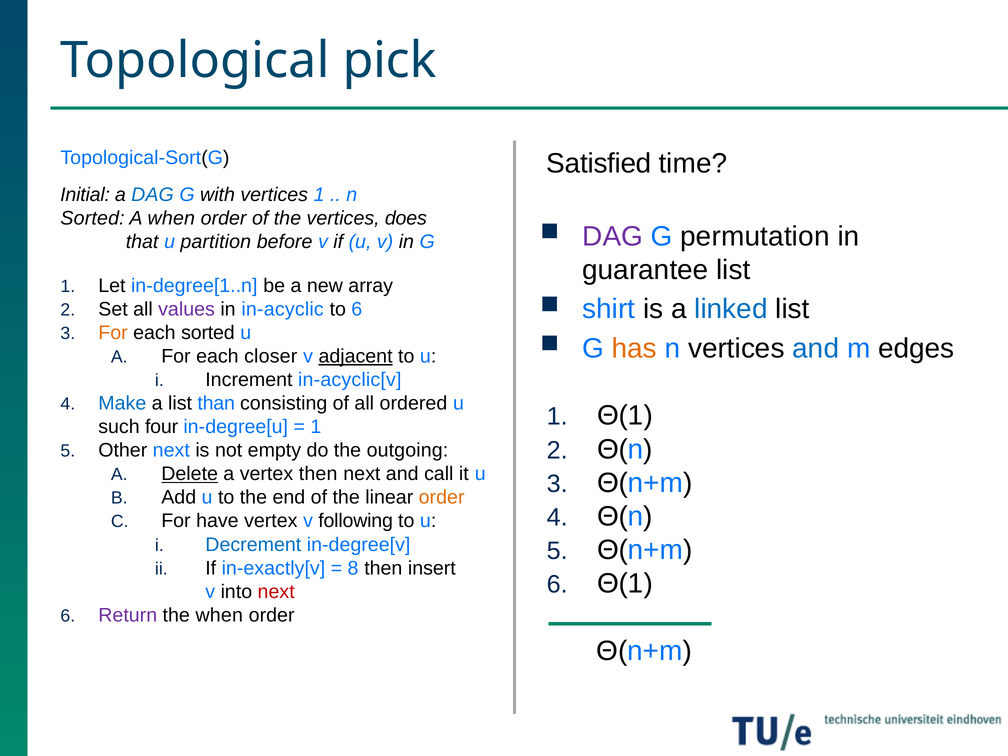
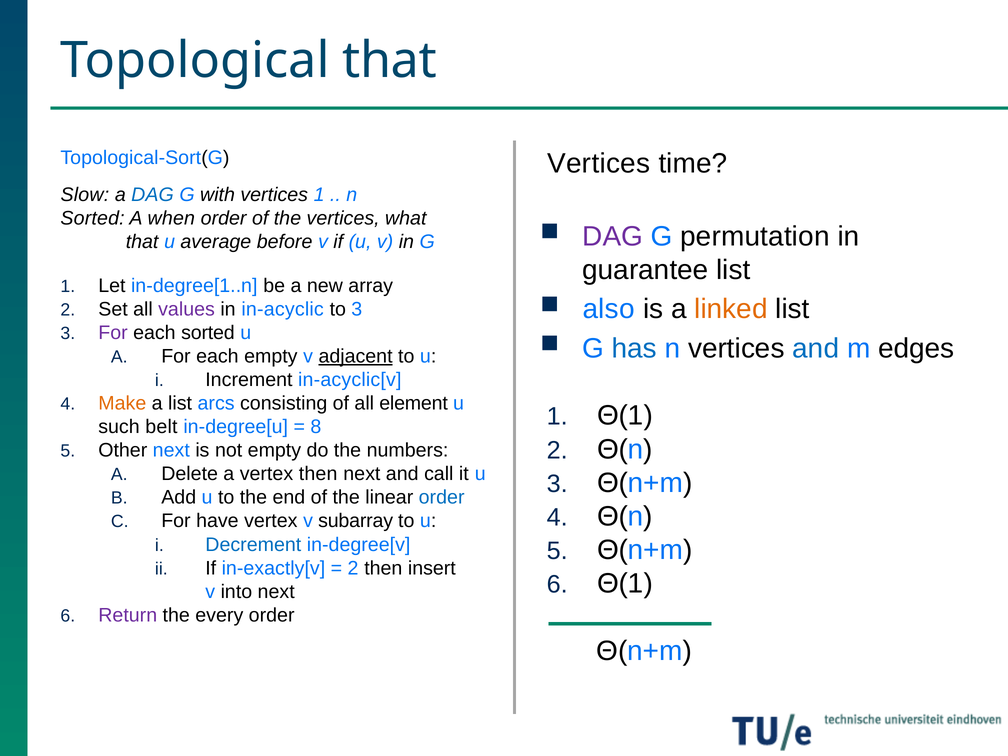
Topological pick: pick -> that (390, 60)
Satisfied: Satisfied -> Vertices (599, 164)
Initial: Initial -> Slow (85, 195)
does: does -> what (406, 218)
partition: partition -> average (216, 242)
shirt: shirt -> also (609, 309)
linked colour: blue -> orange (731, 309)
to 6: 6 -> 3 (357, 309)
For colour: orange -> purple (113, 333)
has colour: orange -> blue (634, 348)
each closer: closer -> empty (271, 356)
Make colour: blue -> orange (122, 403)
than: than -> arcs (216, 403)
ordered: ordered -> element (414, 403)
four: four -> belt (161, 427)
1: 1 -> 8 (316, 427)
outgoing: outgoing -> numbers (408, 450)
Delete underline: present -> none (190, 474)
order colour: orange -> blue (442, 497)
following: following -> subarray (356, 521)
8: 8 -> 2 (353, 568)
next colour: red -> black (276, 592)
the when: when -> every (219, 615)
